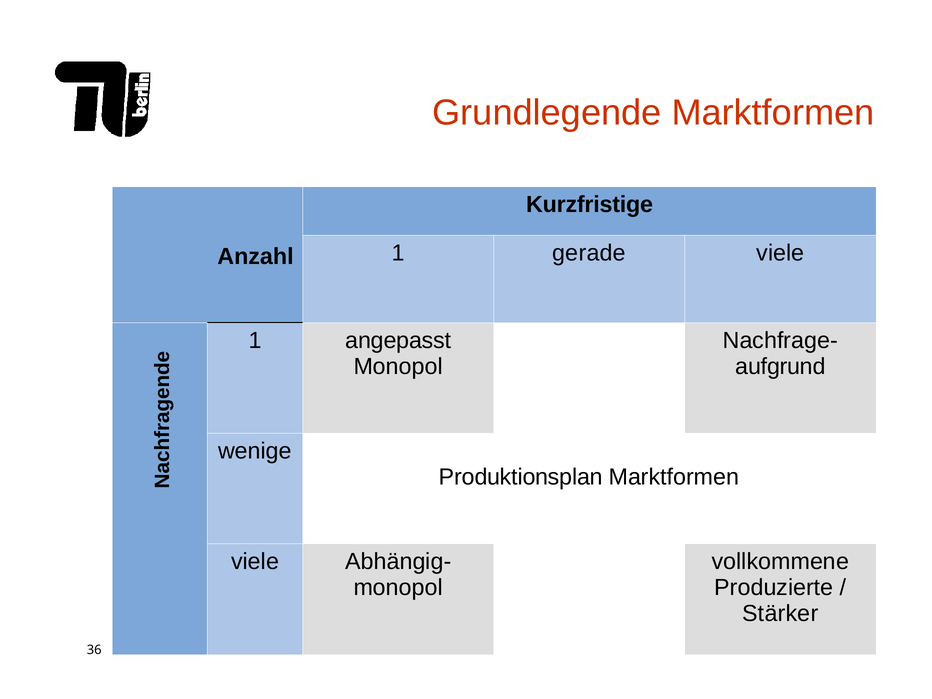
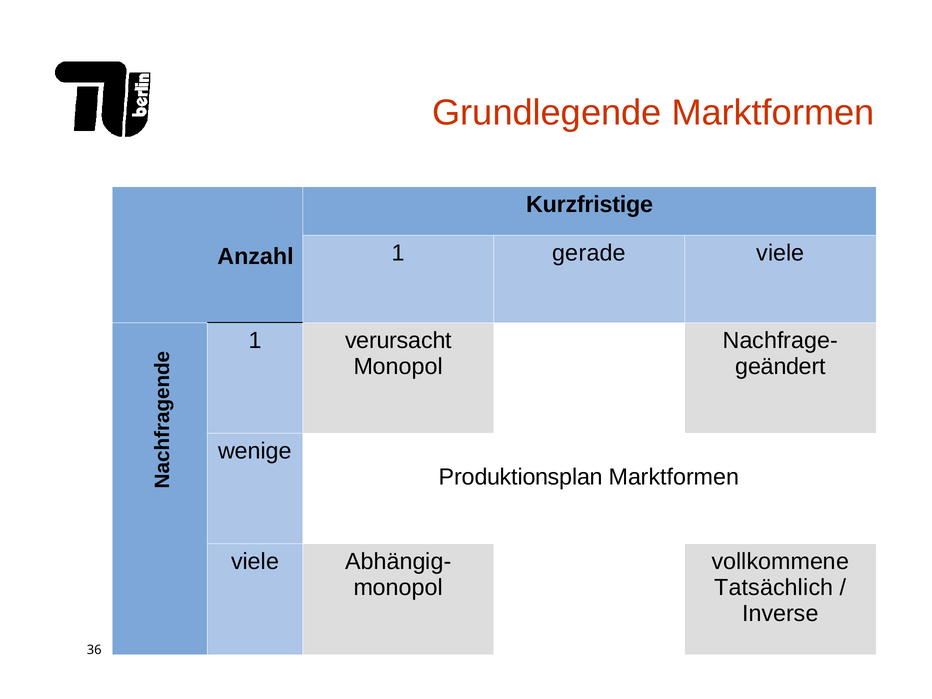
angepasst: angepasst -> verursacht (398, 341)
aufgrund: aufgrund -> geändert (781, 367)
Produzierte: Produzierte -> Tatsächlich (774, 588)
Stärker: Stärker -> Inverse (780, 614)
